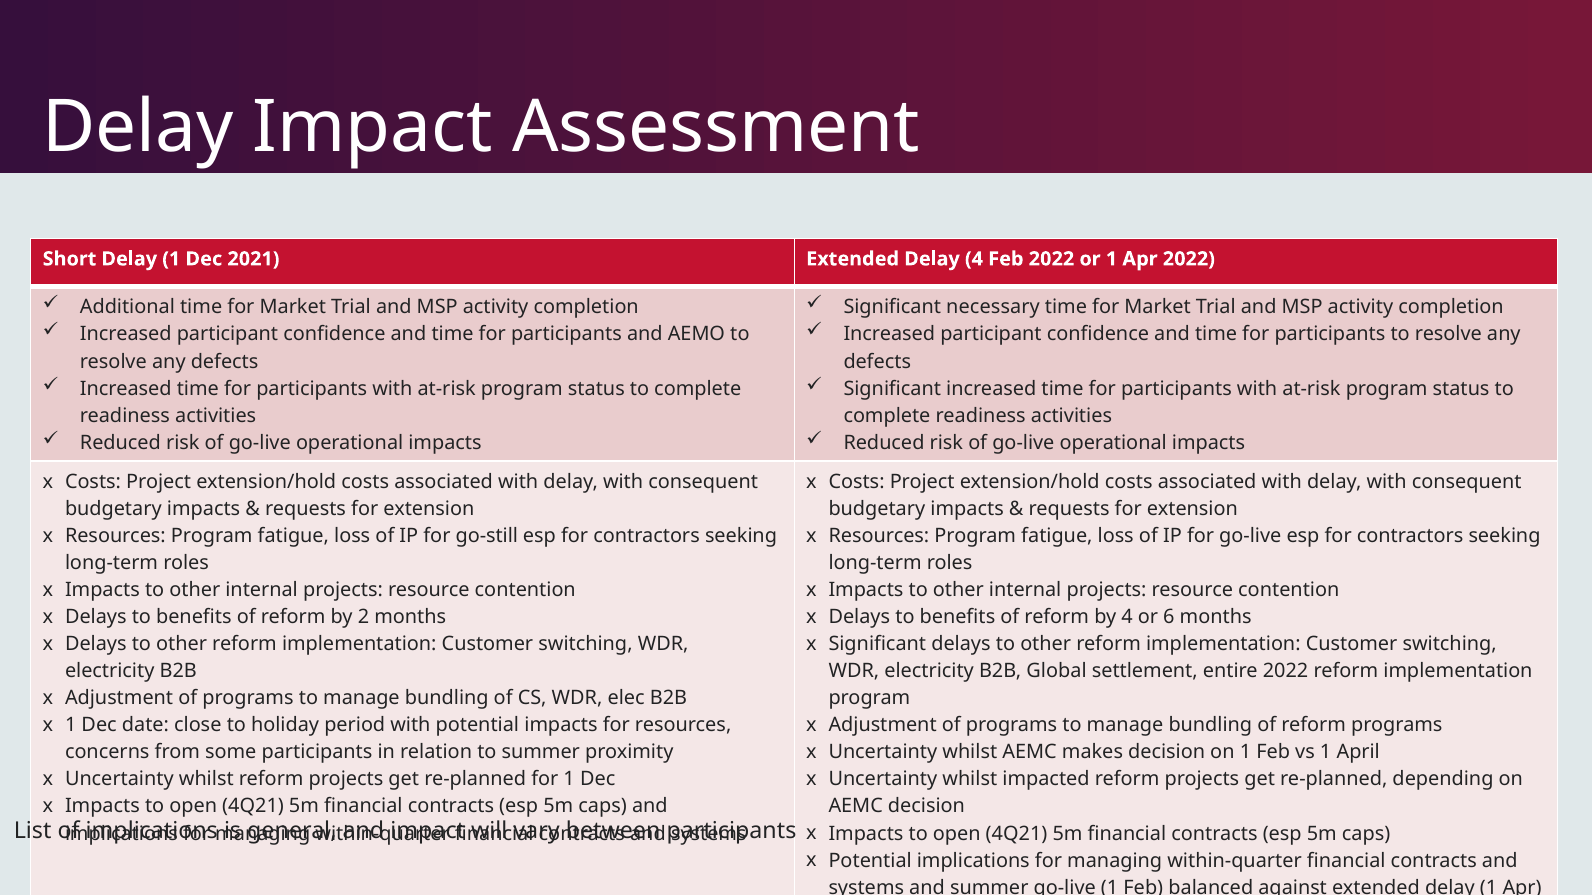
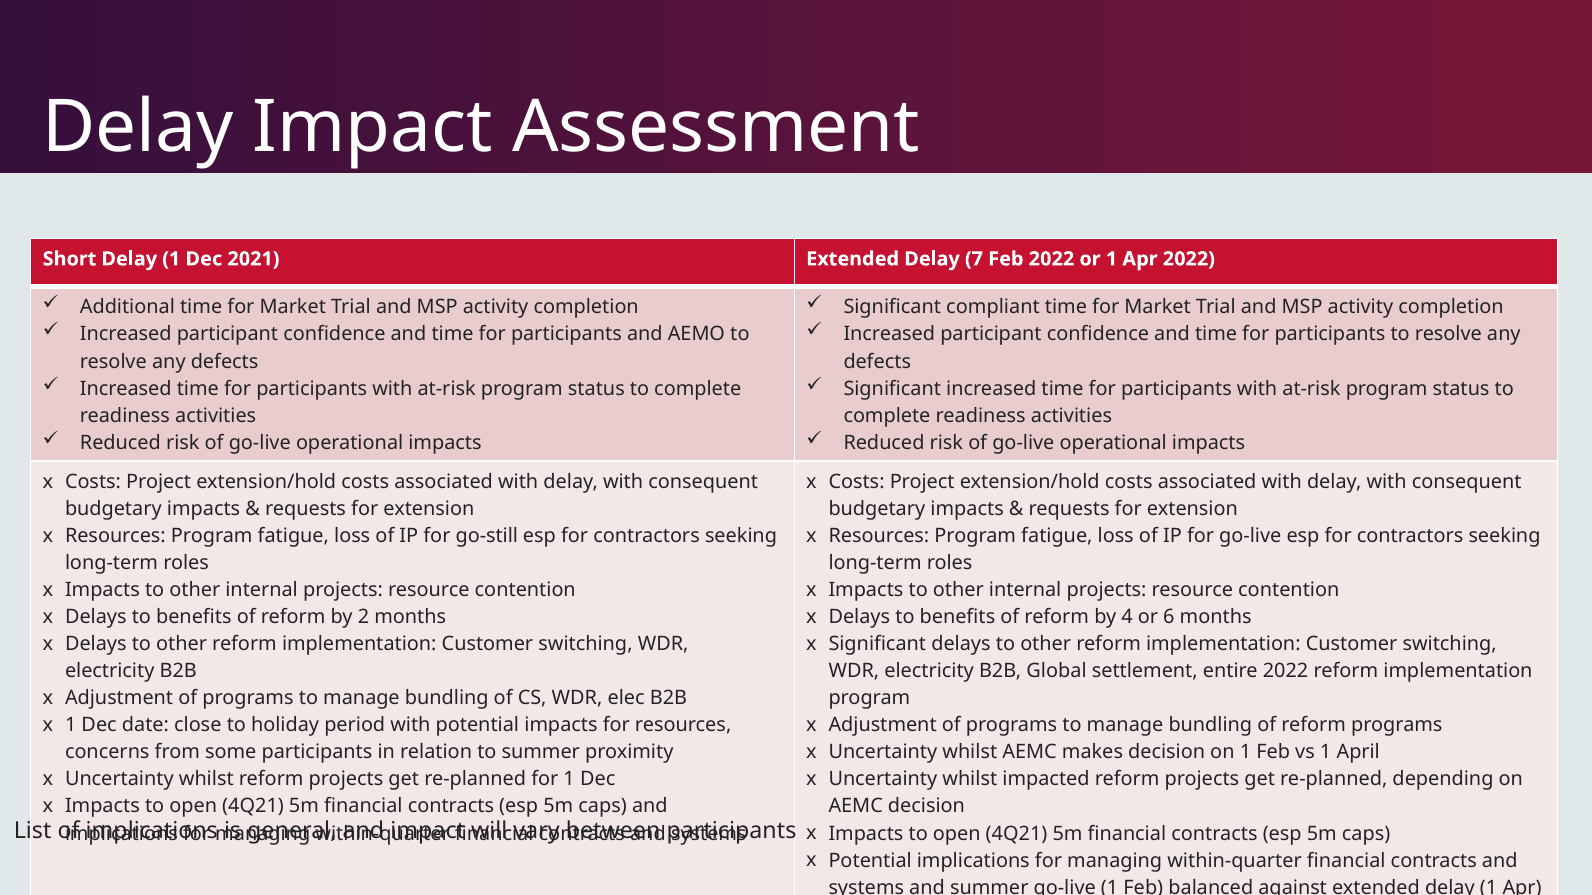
Delay 4: 4 -> 7 (974, 259)
necessary: necessary -> compliant (993, 307)
